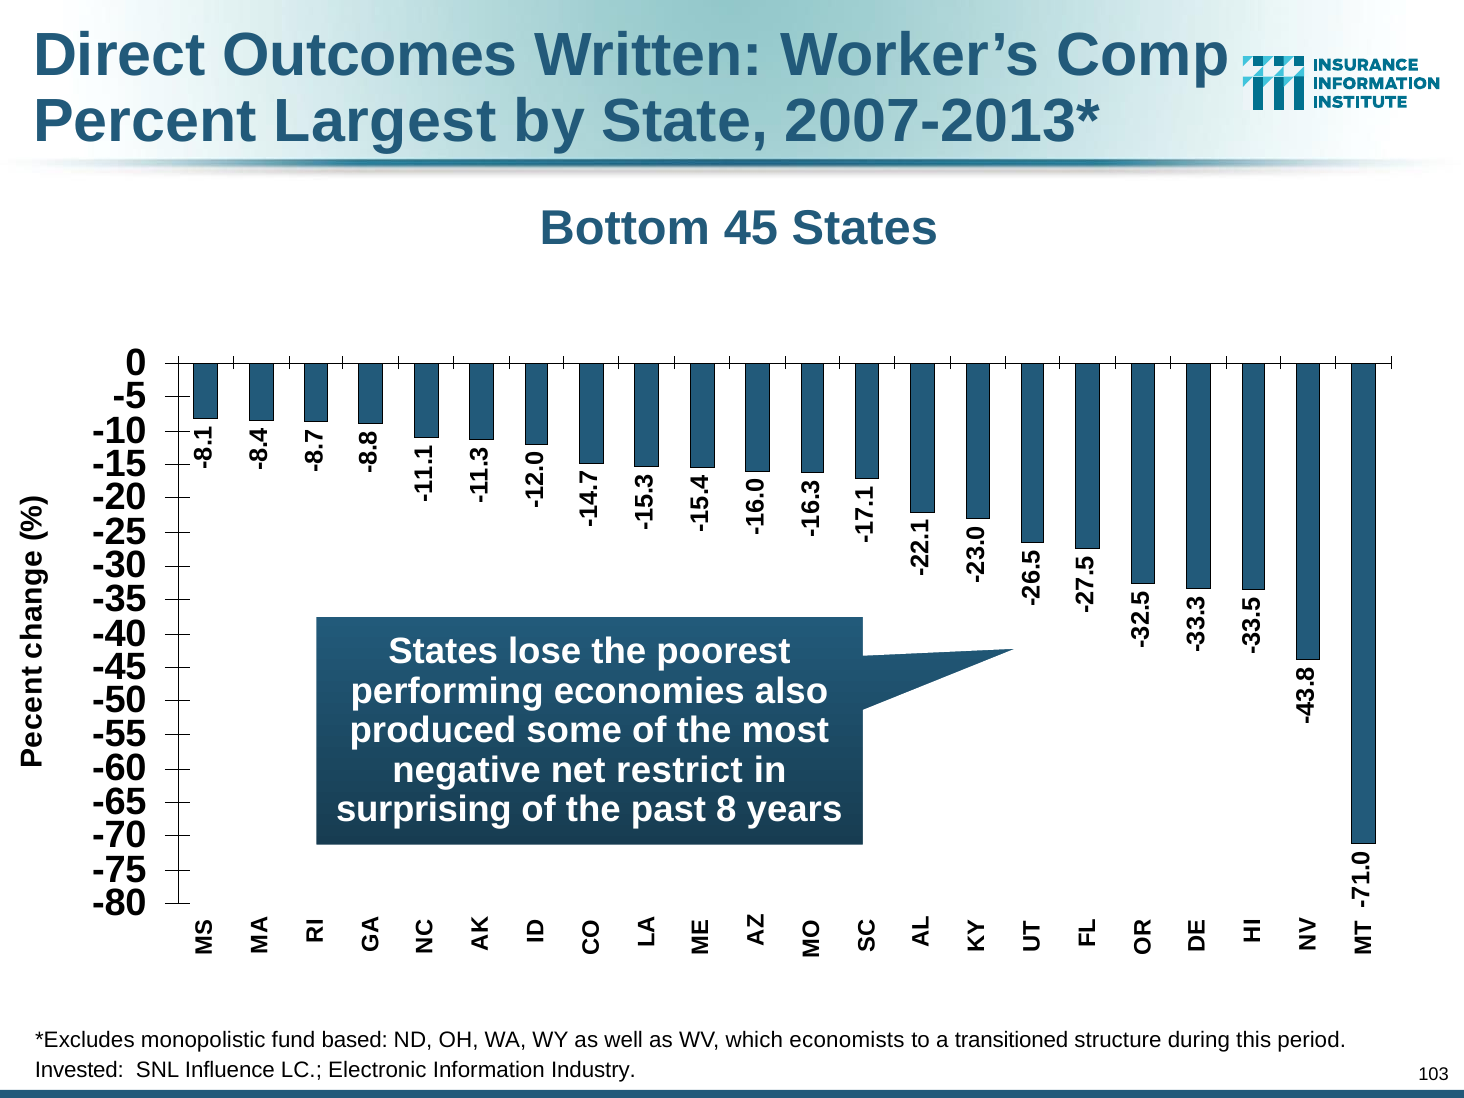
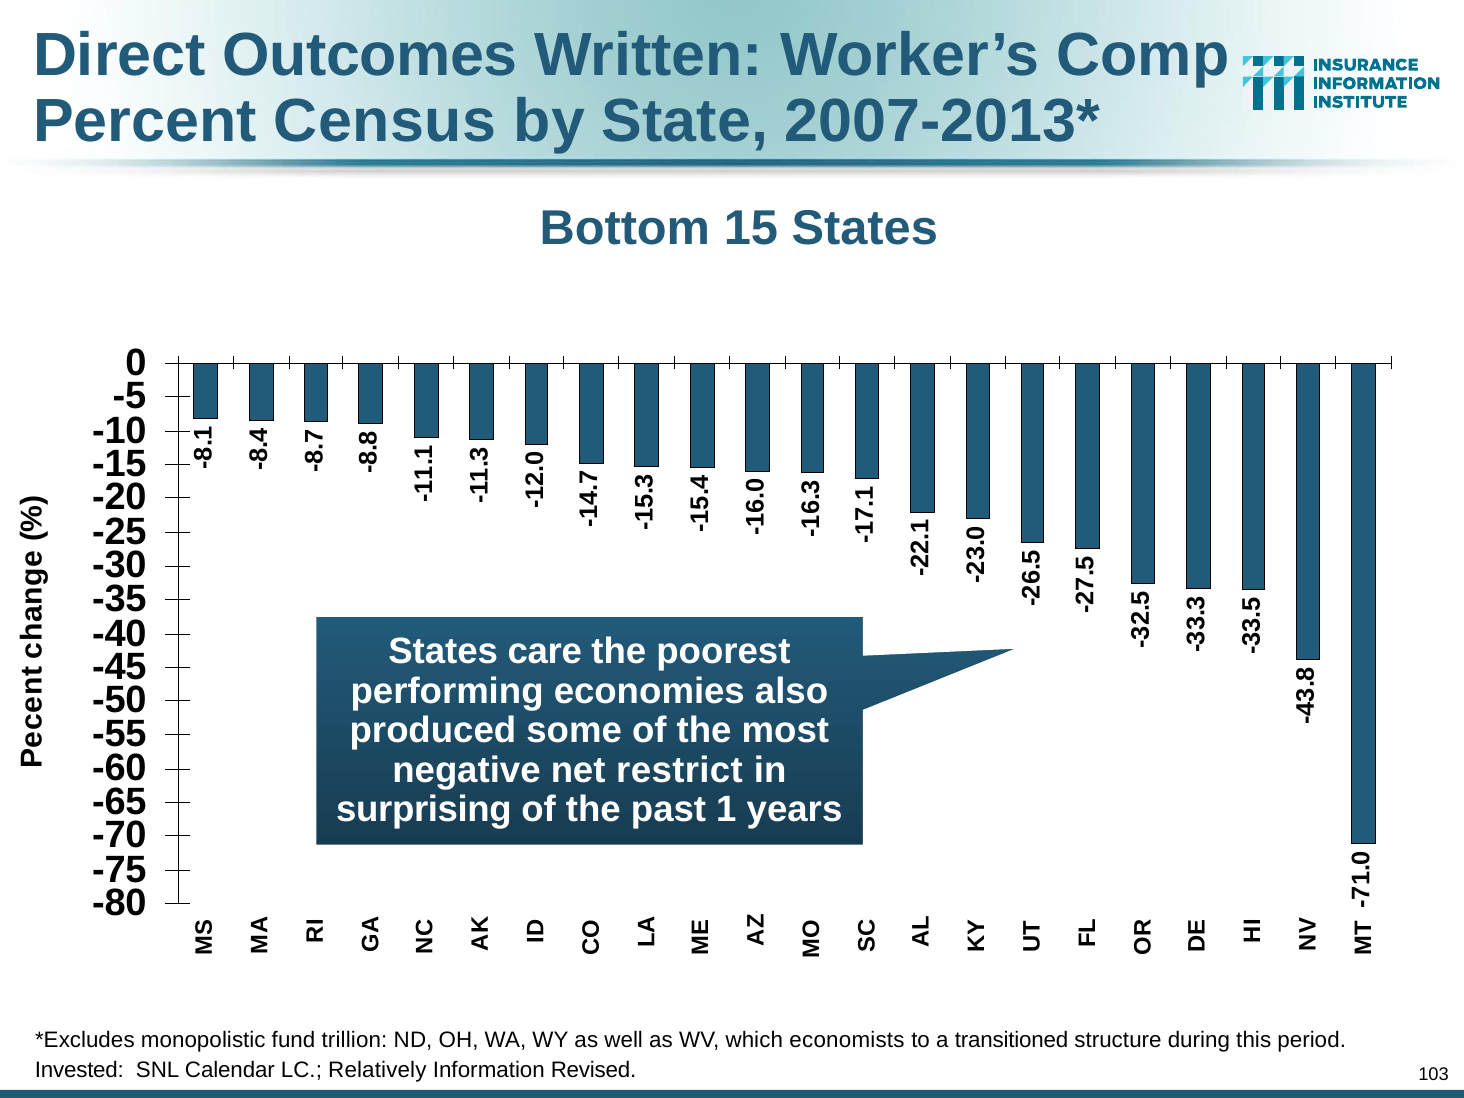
Largest: Largest -> Census (385, 122)
45: 45 -> 15 (751, 229)
lose: lose -> care (545, 652)
past 8: 8 -> 1 (726, 810)
based: based -> trillion (354, 1040)
Influence: Influence -> Calendar (230, 1070)
Electronic: Electronic -> Relatively (377, 1070)
Industry: Industry -> Revised (594, 1070)
